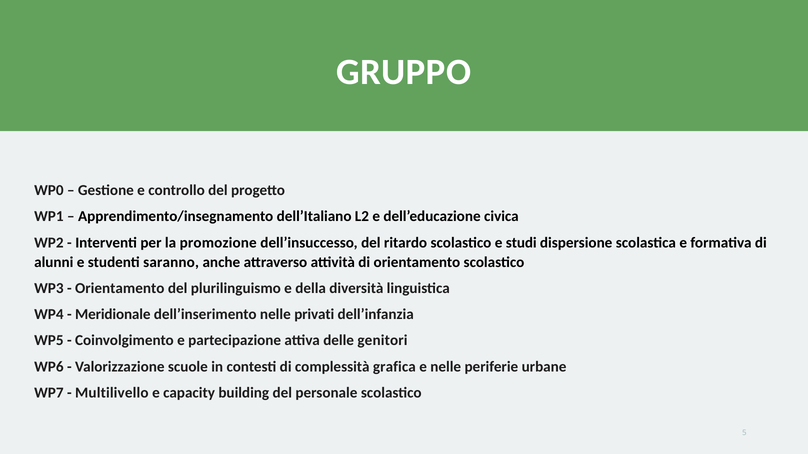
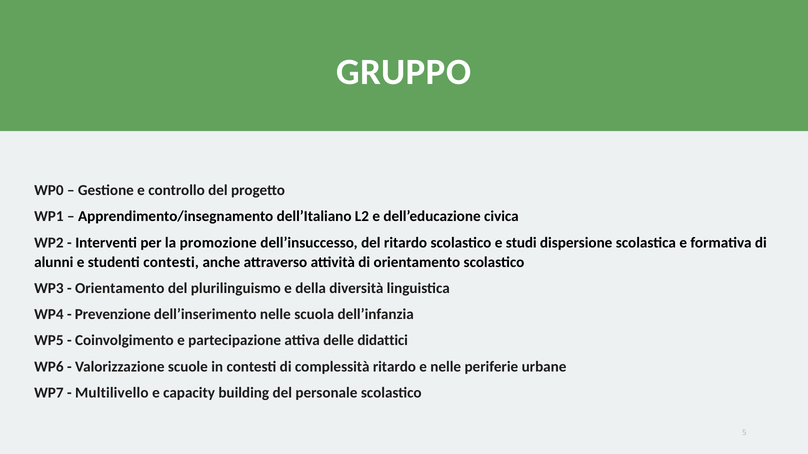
studenti saranno: saranno -> contesti (171, 262)
Meridionale: Meridionale -> Prevenzione (113, 315)
privati: privati -> scuola (314, 315)
genitori: genitori -> didattici (383, 341)
complessità grafica: grafica -> ritardo (394, 367)
